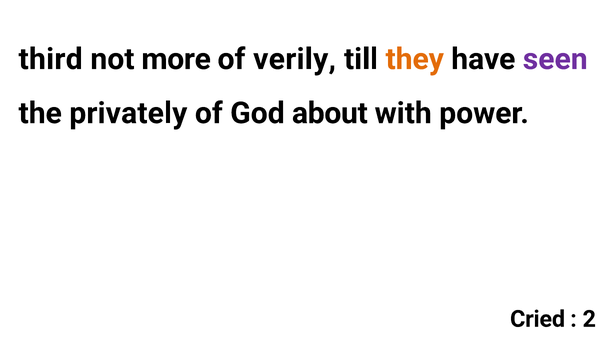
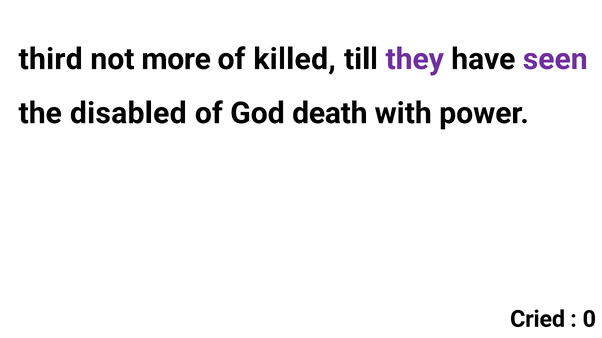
verily: verily -> killed (295, 59)
they colour: orange -> purple (415, 59)
privately: privately -> disabled (128, 113)
about: about -> death (330, 113)
2: 2 -> 0 (589, 320)
